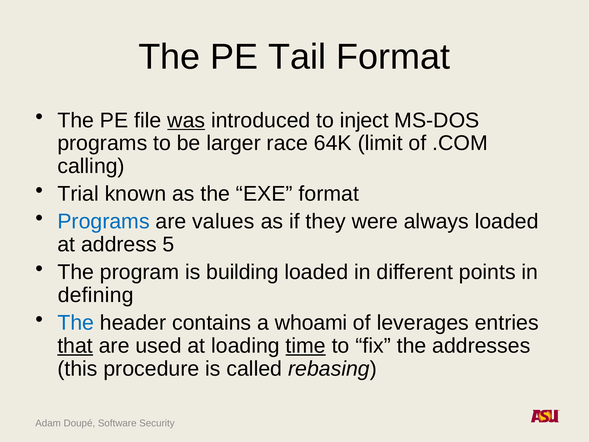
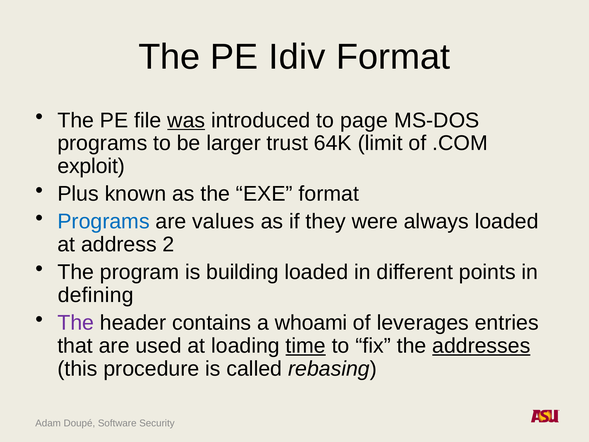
Tail: Tail -> Idiv (297, 57)
inject: inject -> page (364, 120)
race: race -> trust (287, 143)
calling: calling -> exploit (91, 166)
Trial: Trial -> Plus (78, 194)
5: 5 -> 2 (169, 244)
The colour: blue -> purple (76, 323)
that underline: present -> none (75, 346)
addresses underline: none -> present (481, 346)
